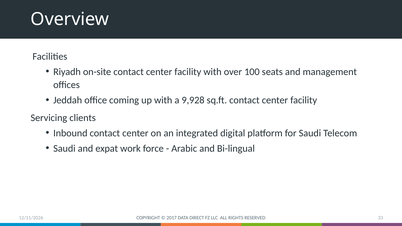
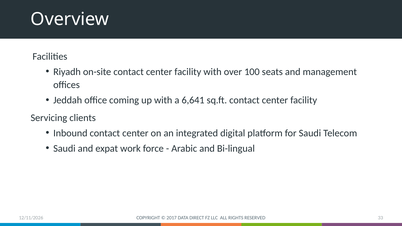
9,928: 9,928 -> 6,641 (193, 100)
